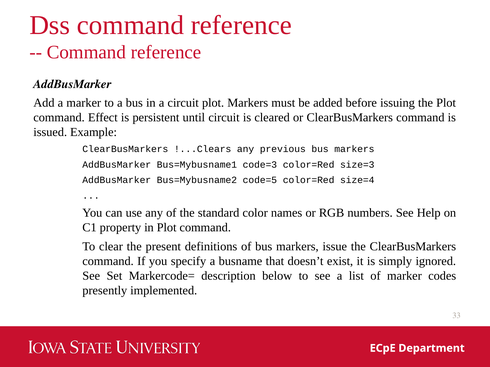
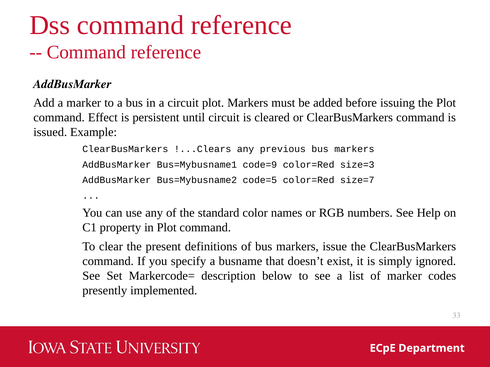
code=3: code=3 -> code=9 (260, 165)
size=4: size=4 -> size=7 (357, 180)
